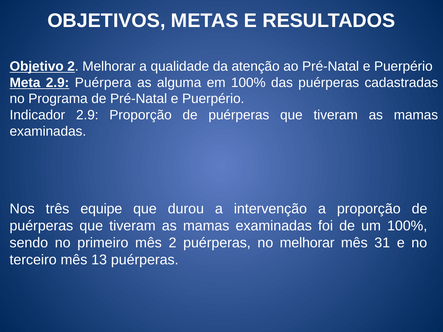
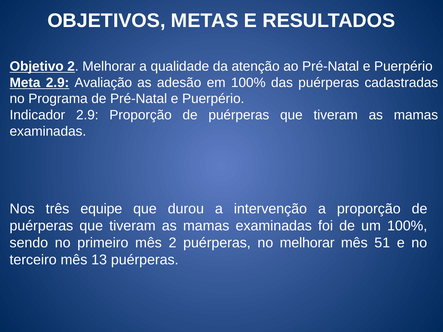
Puérpera: Puérpera -> Avaliação (103, 83)
alguma: alguma -> adesão (179, 83)
31: 31 -> 51 (382, 243)
